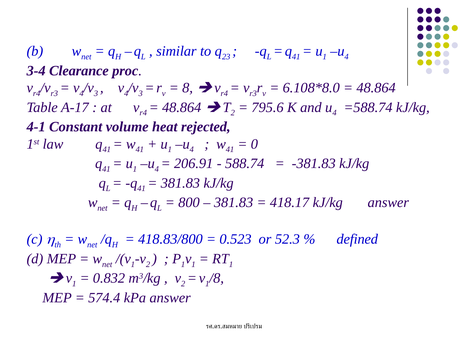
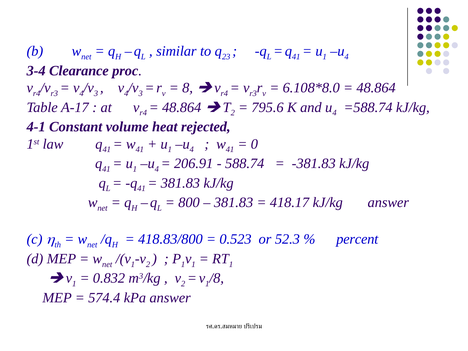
defined: defined -> percent (357, 239)
